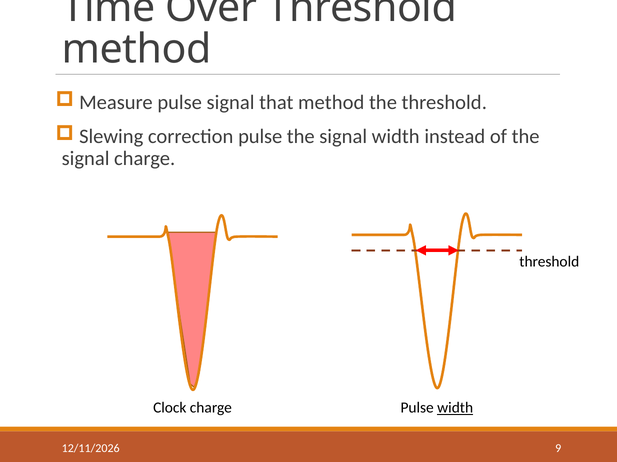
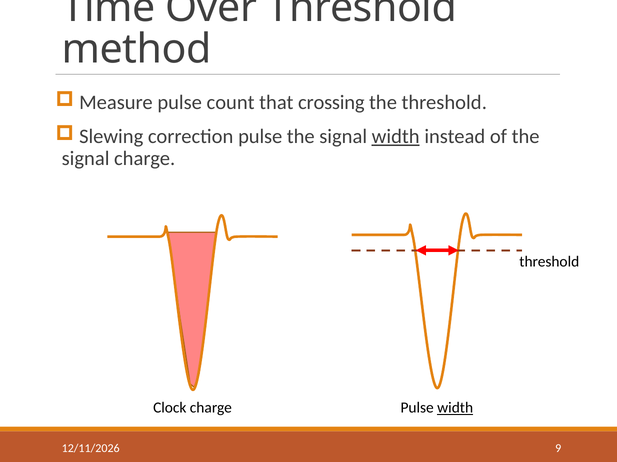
pulse signal: signal -> count (231, 102)
that method: method -> crossing (331, 102)
width underline: none -> present (396, 137)
